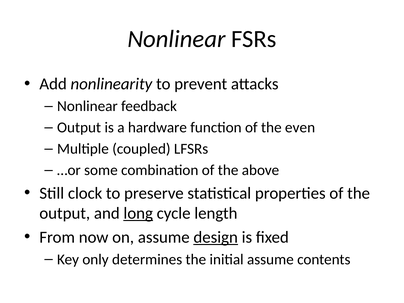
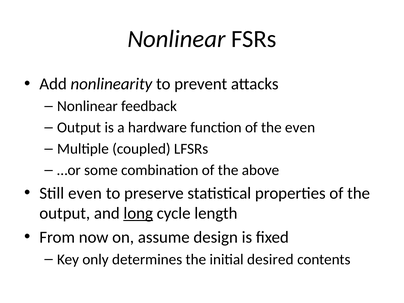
Still clock: clock -> even (85, 193)
design underline: present -> none (216, 237)
initial assume: assume -> desired (270, 259)
